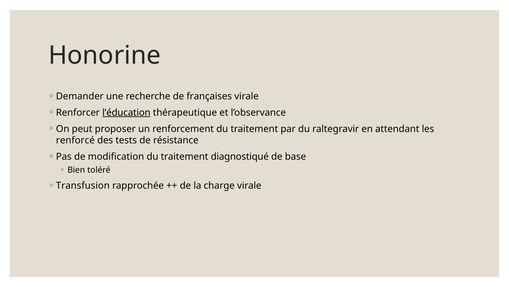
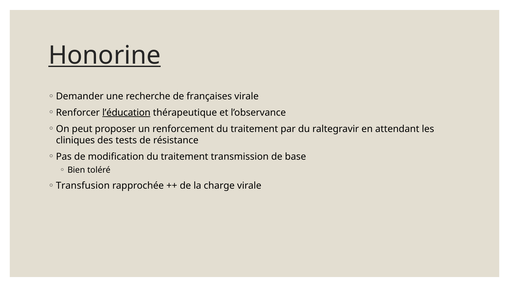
Honorine underline: none -> present (105, 55)
renforcé: renforcé -> cliniques (75, 140)
diagnostiqué: diagnostiqué -> transmission (240, 156)
